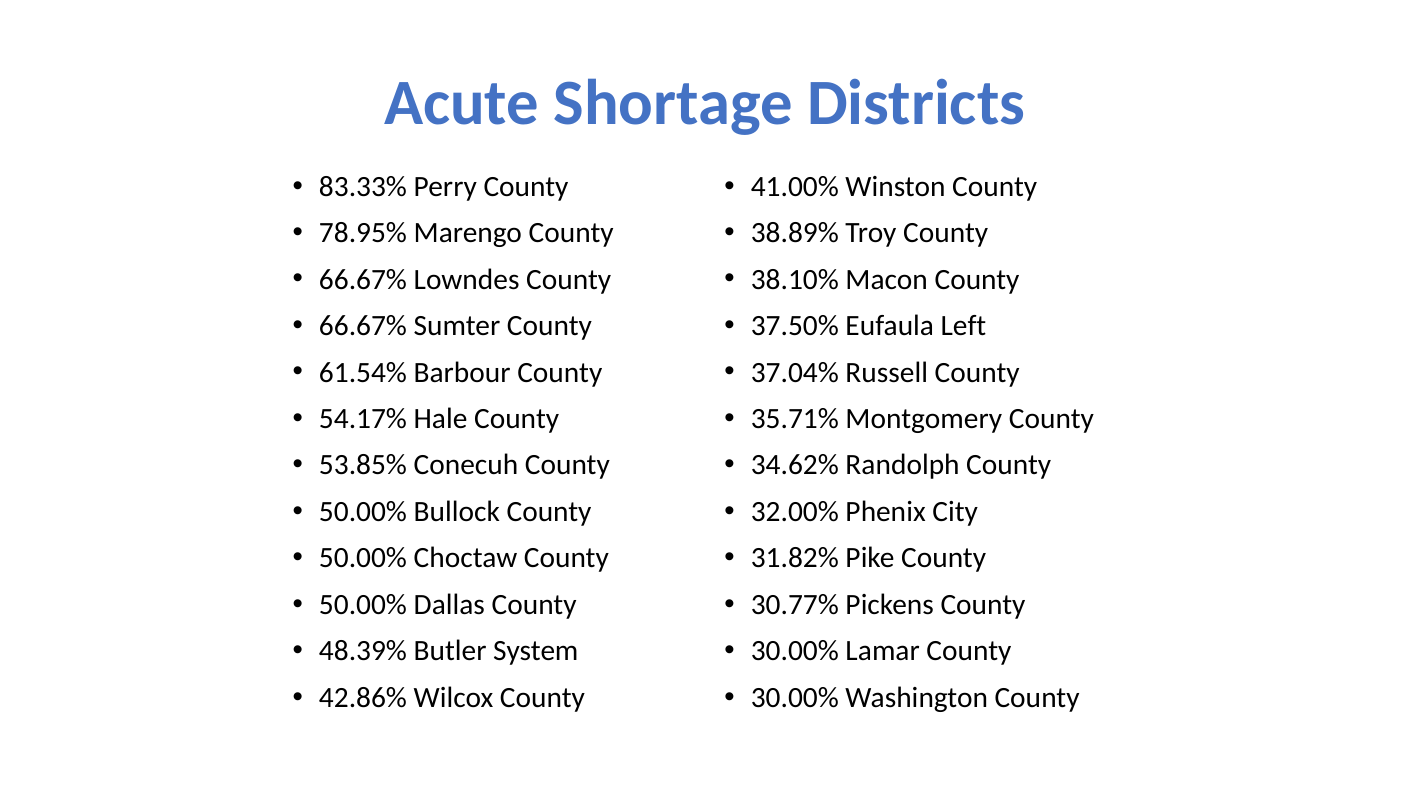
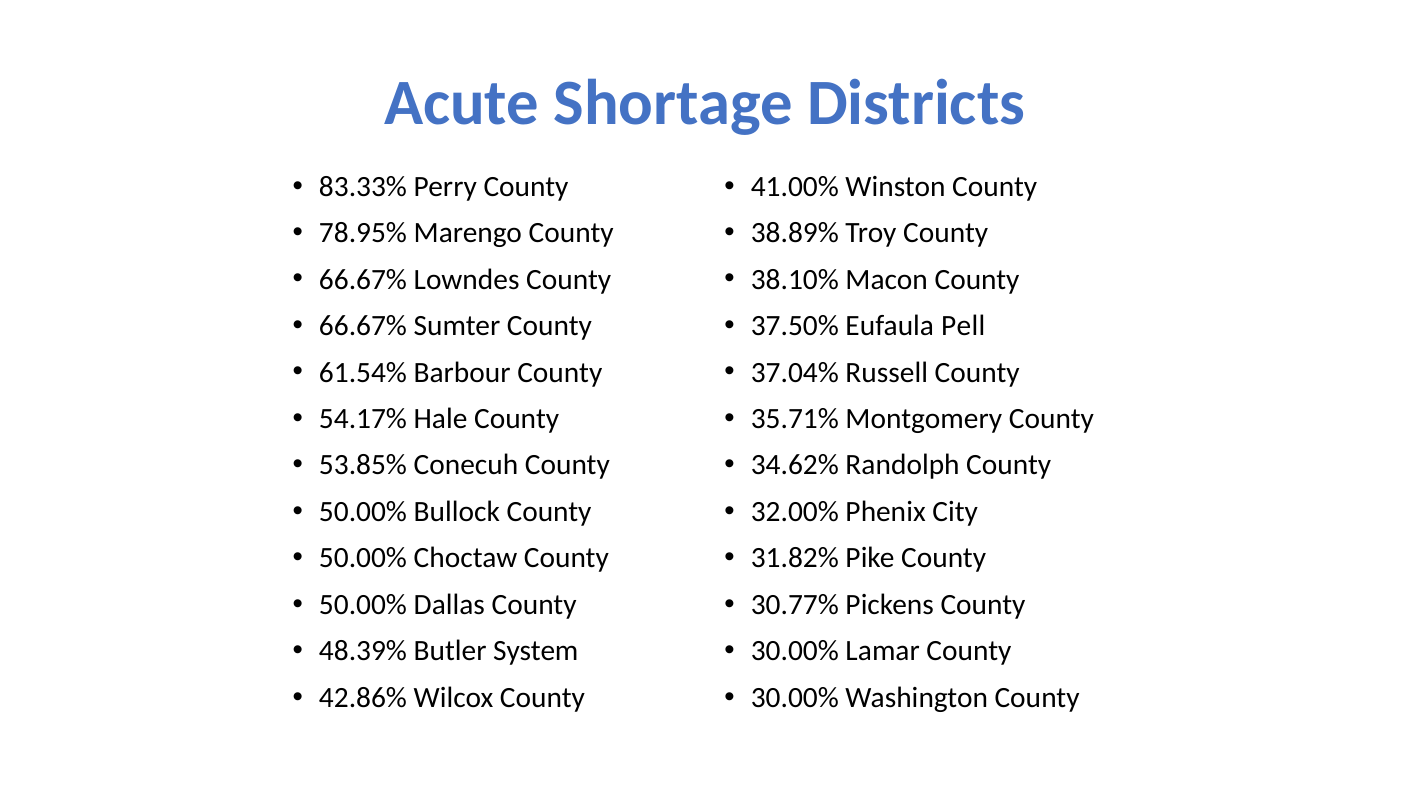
Left: Left -> Pell (963, 326)
